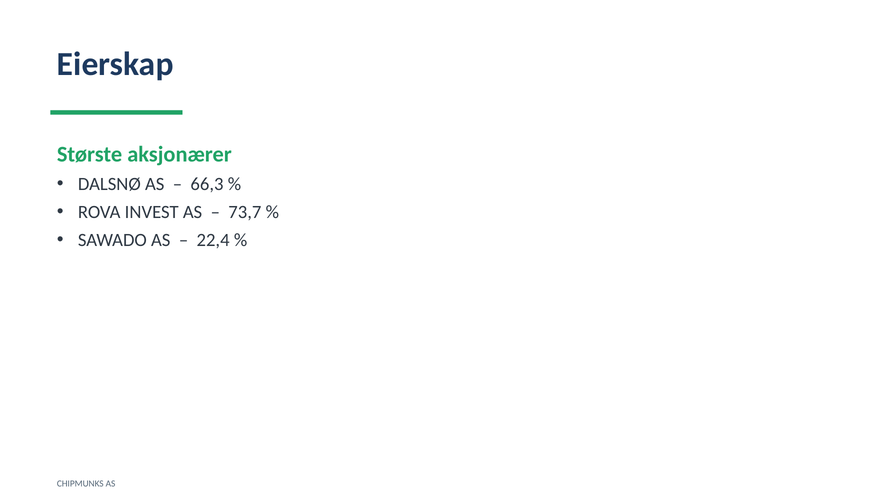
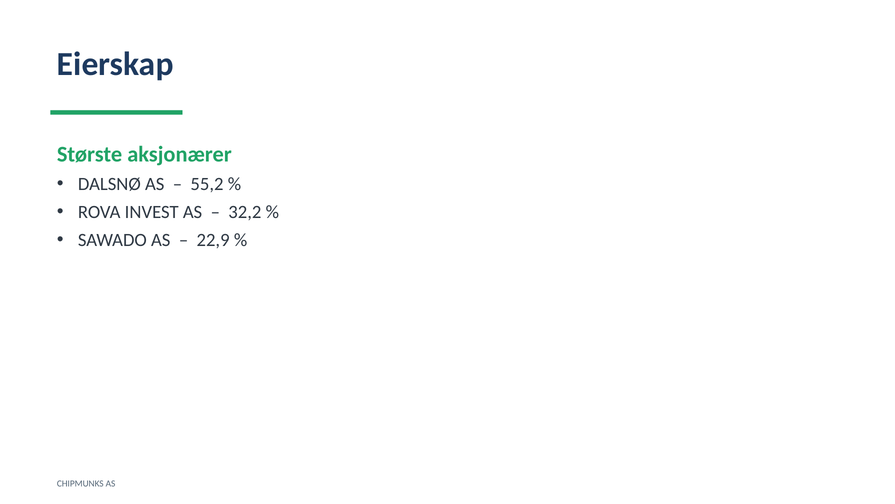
66,3: 66,3 -> 55,2 (207, 184)
73,7: 73,7 -> 32,2 (245, 212)
22,4: 22,4 -> 22,9 (213, 240)
